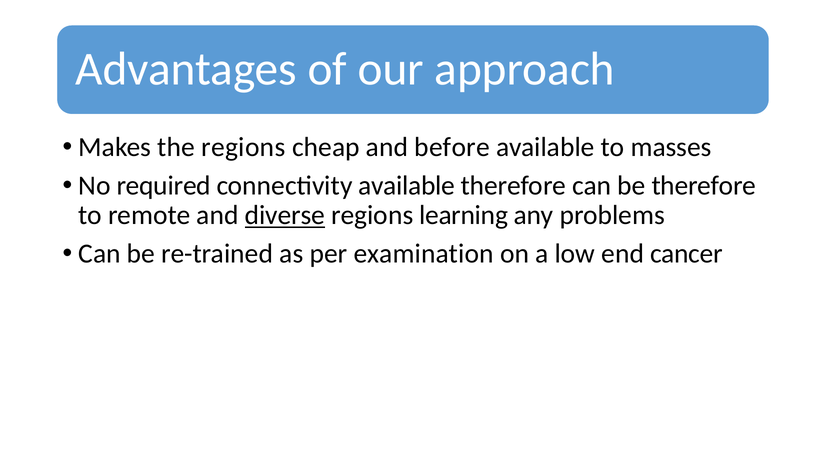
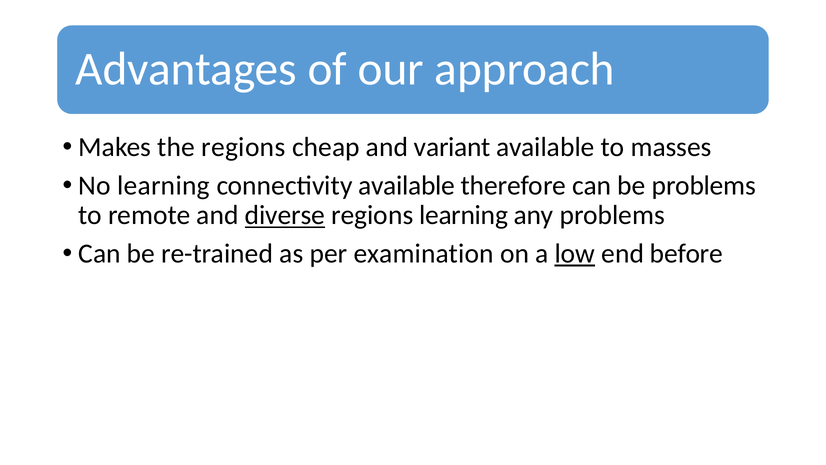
before: before -> variant (452, 147)
No required: required -> learning (163, 185)
be therefore: therefore -> problems (704, 185)
low underline: none -> present (575, 253)
cancer: cancer -> before (686, 253)
